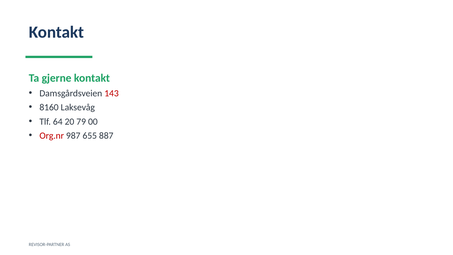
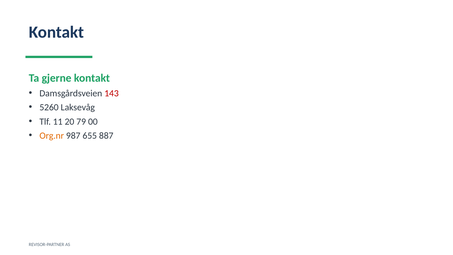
8160: 8160 -> 5260 (49, 107)
64: 64 -> 11 (58, 121)
Org.nr colour: red -> orange (52, 136)
